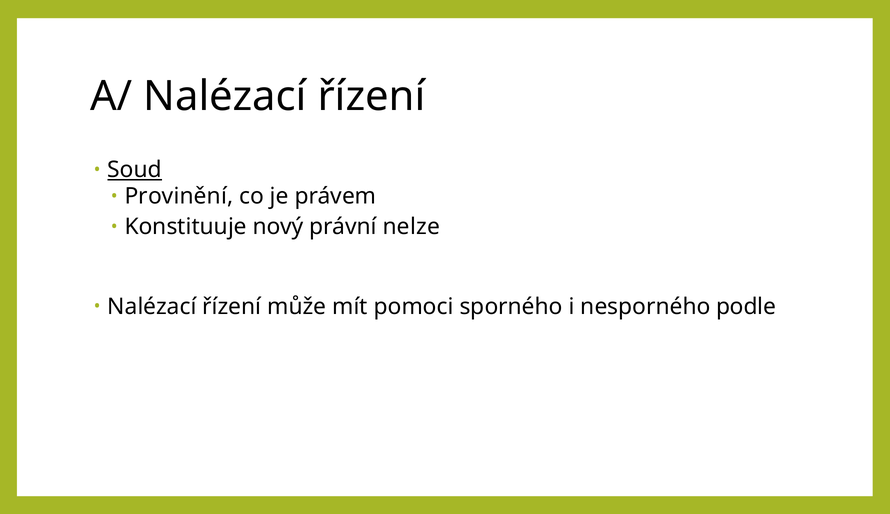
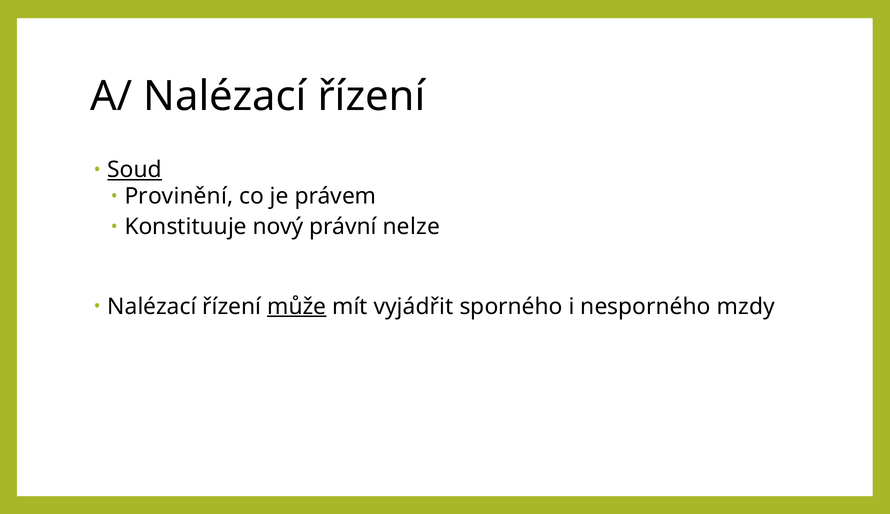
může underline: none -> present (297, 306)
pomoci: pomoci -> vyjádřit (414, 306)
podle: podle -> mzdy (746, 306)
